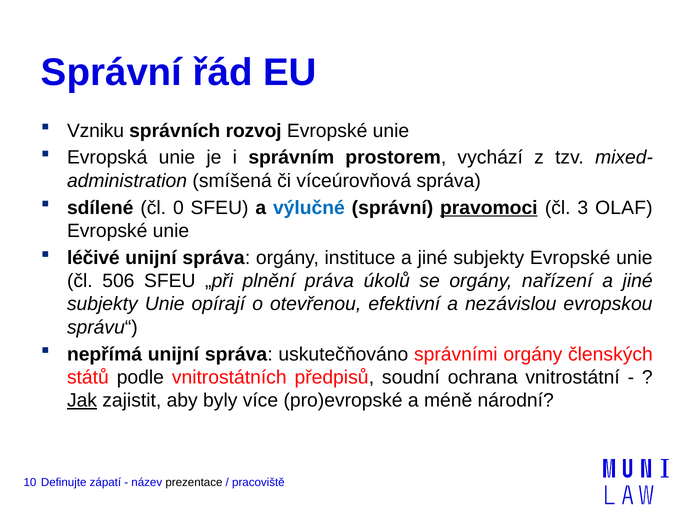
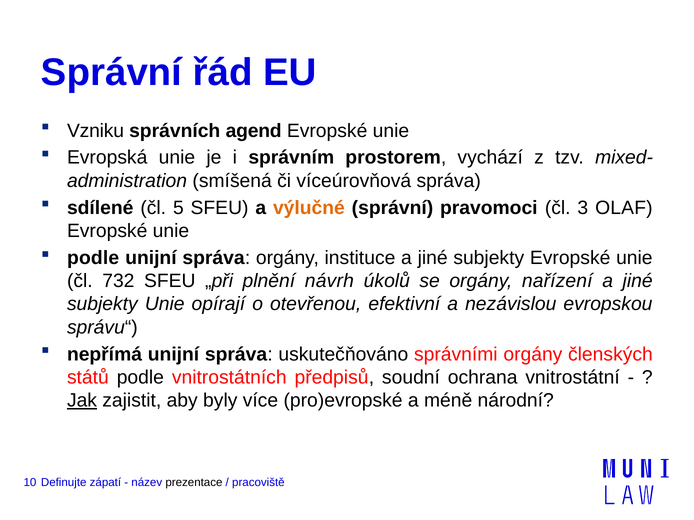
rozvoj: rozvoj -> agend (254, 131)
0: 0 -> 5 (178, 208)
výlučné colour: blue -> orange (309, 208)
pravomoci underline: present -> none (489, 208)
léčivé: léčivé -> podle (93, 258)
506: 506 -> 732 (118, 281)
práva: práva -> návrh (329, 281)
